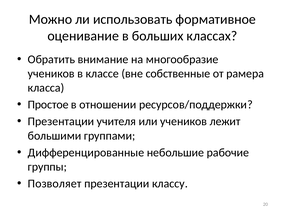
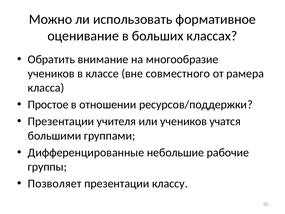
собственные: собственные -> совместного (178, 74)
лежит: лежит -> учатся (225, 121)
